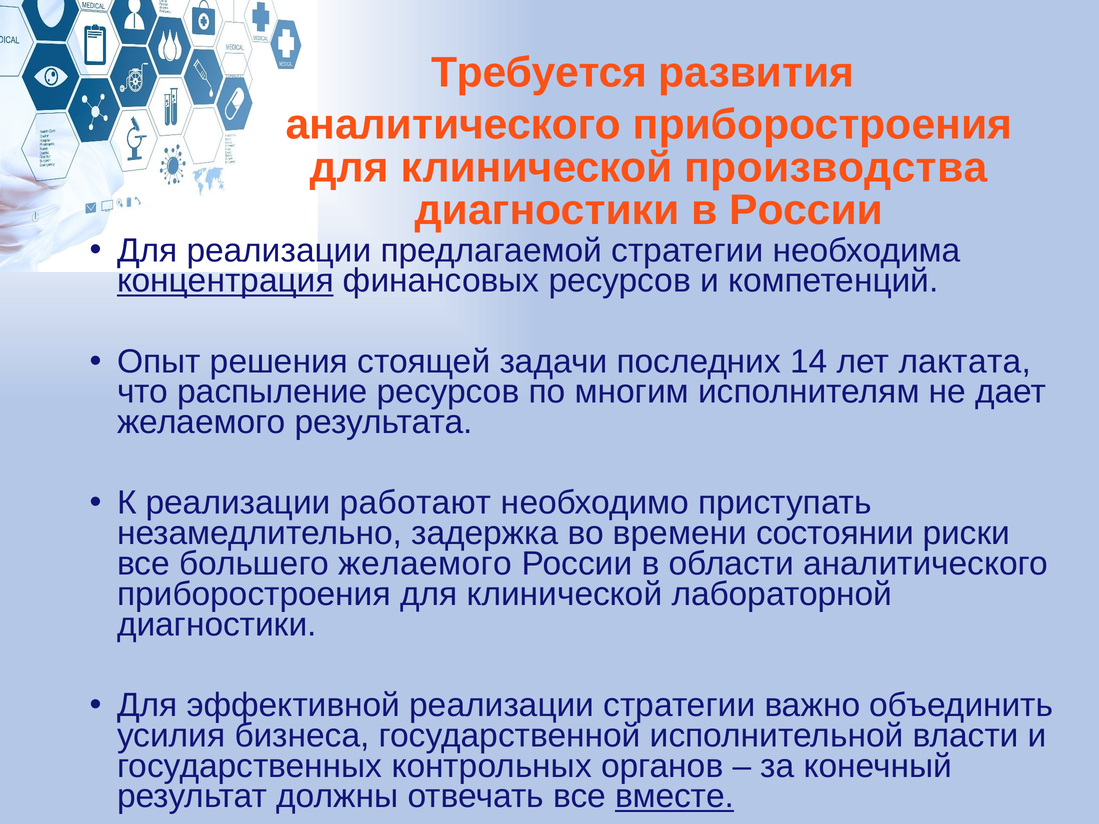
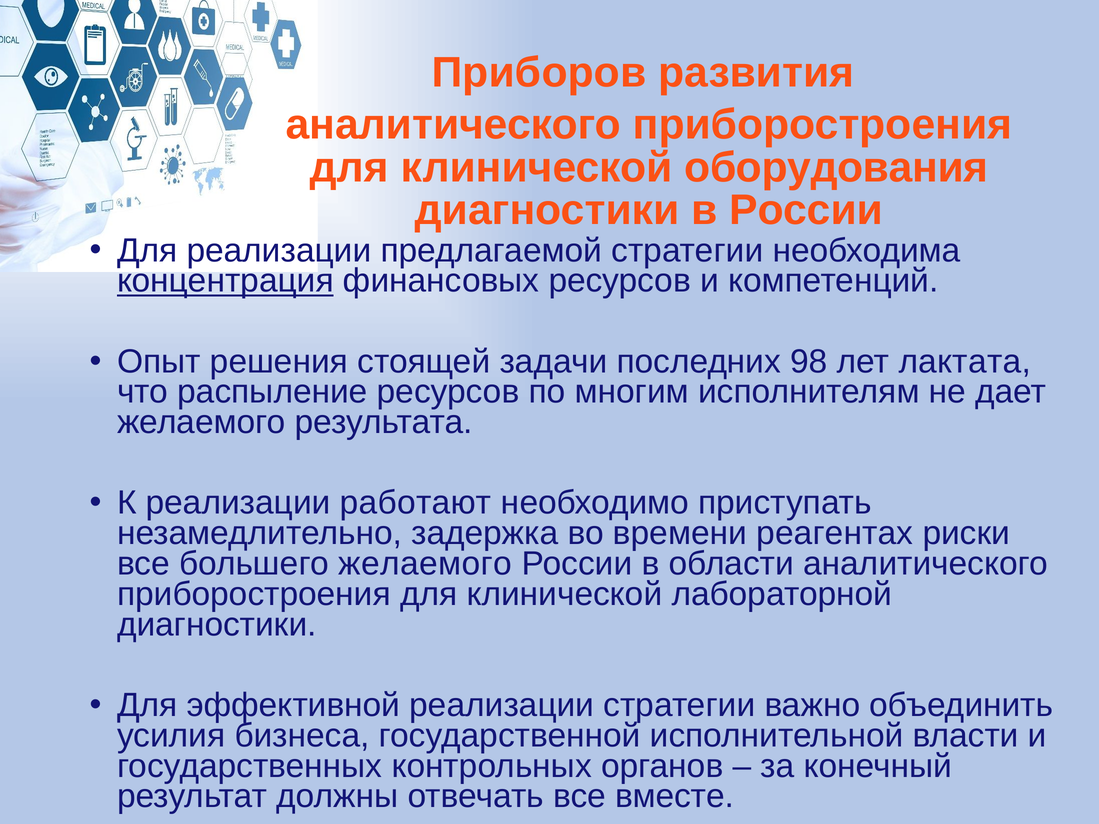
Требуется: Требуется -> Приборов (539, 73)
производства: производства -> оборудования (836, 168)
14: 14 -> 98 (809, 362)
состоянии: состоянии -> реагентах (835, 533)
вместе underline: present -> none (675, 797)
